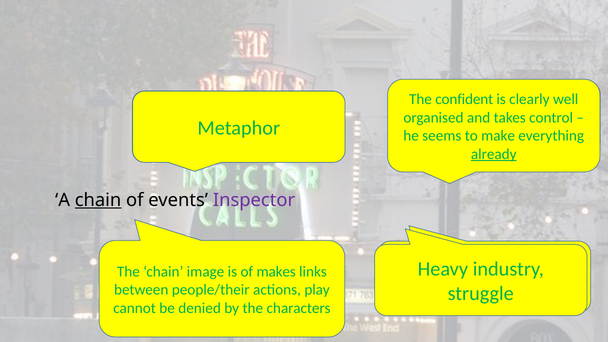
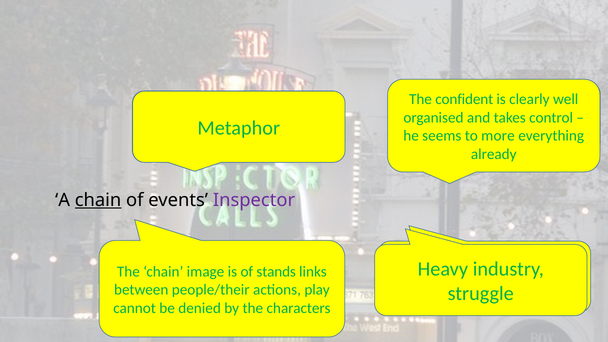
make: make -> more (498, 136)
already underline: present -> none (494, 154)
makes: makes -> stands (276, 272)
